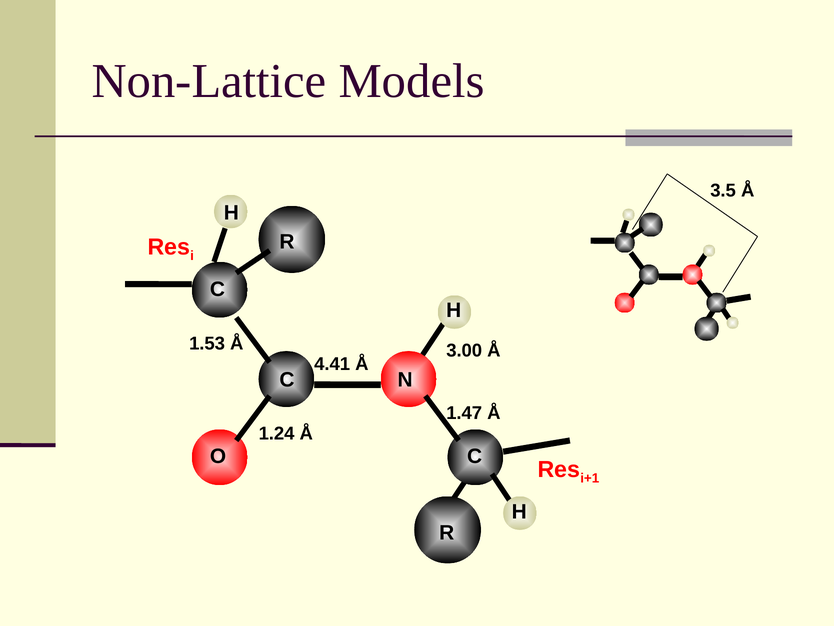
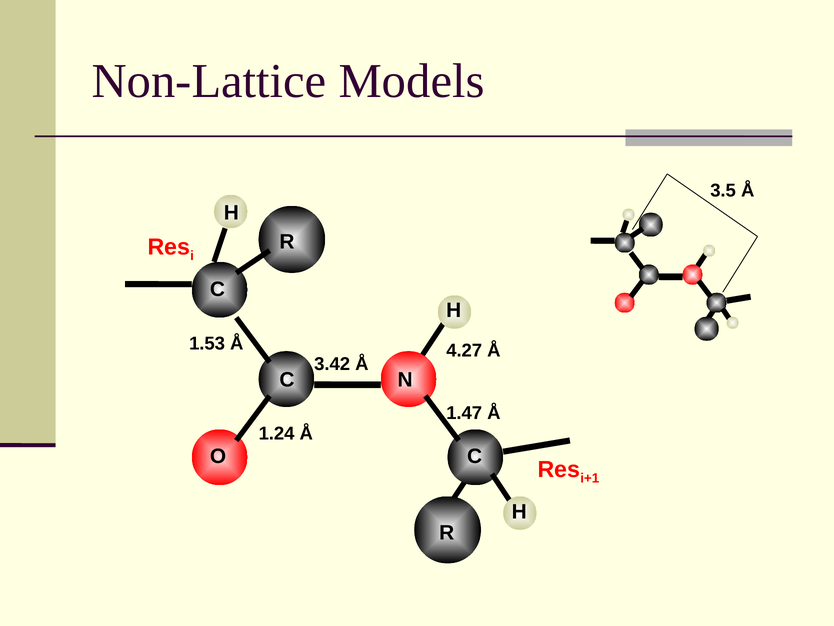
3.00: 3.00 -> 4.27 (464, 350)
4.41: 4.41 -> 3.42 (332, 364)
